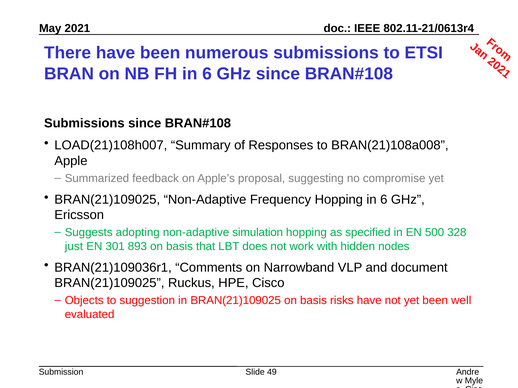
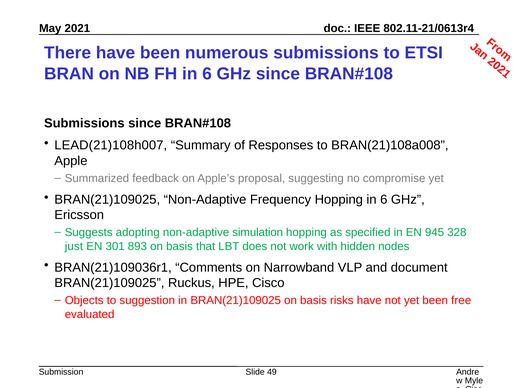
LOAD(21)108h007: LOAD(21)108h007 -> LEAD(21)108h007 (111, 146)
500: 500 -> 945 (435, 233)
well: well -> free (461, 301)
